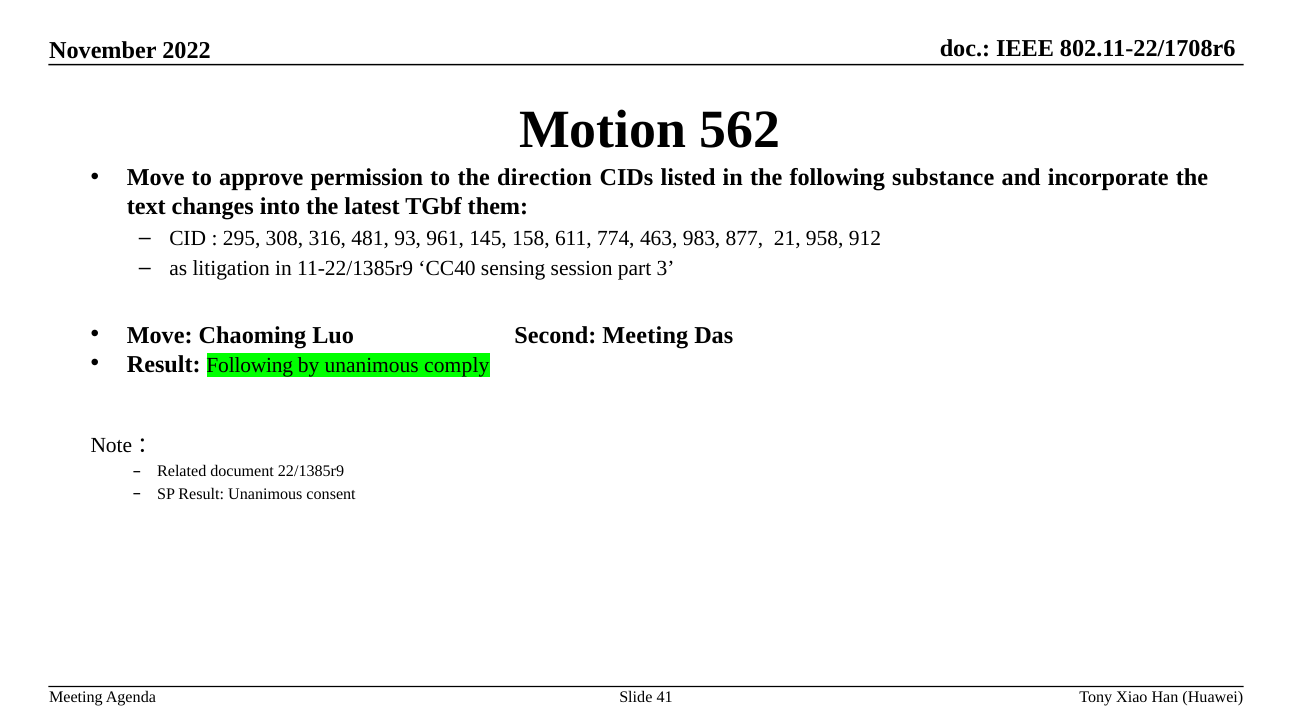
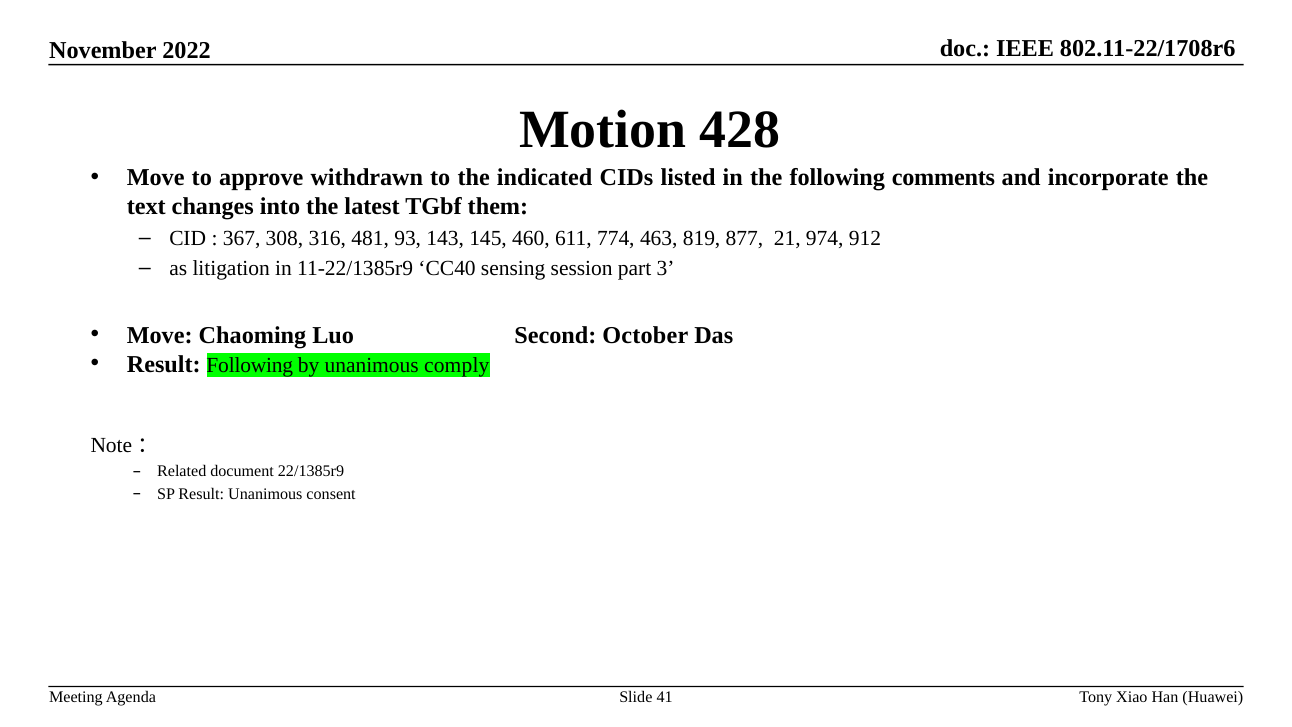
562: 562 -> 428 (740, 130)
permission: permission -> withdrawn (367, 178)
direction: direction -> indicated (545, 178)
substance: substance -> comments (943, 178)
295: 295 -> 367 (242, 238)
961: 961 -> 143 (445, 238)
158: 158 -> 460 (531, 238)
983: 983 -> 819 (702, 238)
958: 958 -> 974 (825, 238)
Second Meeting: Meeting -> October (645, 335)
